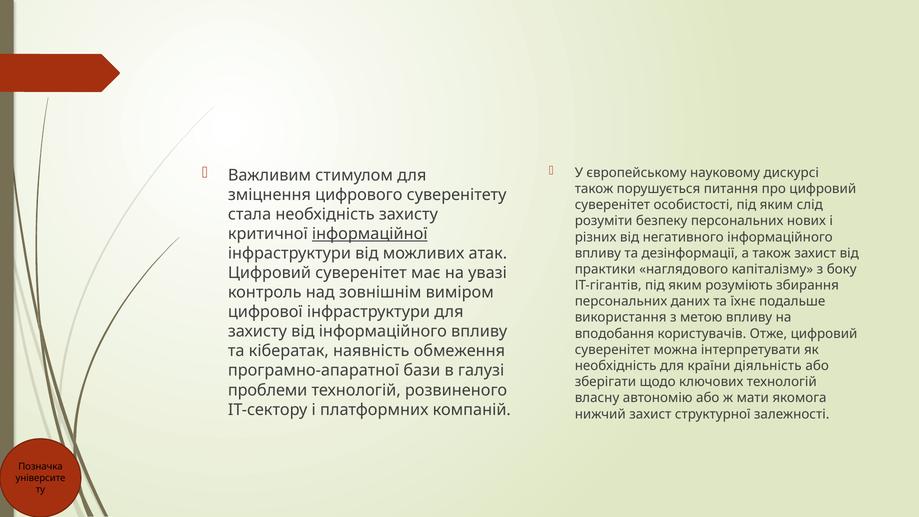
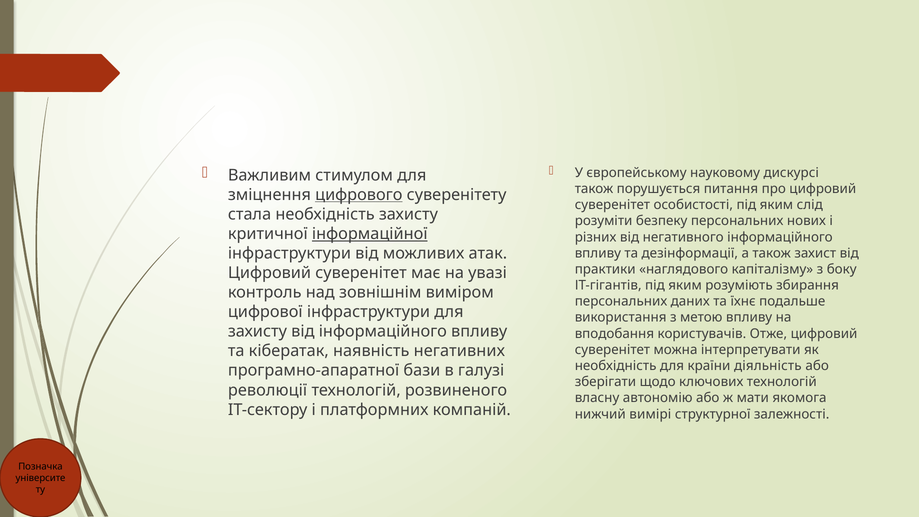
цифрового underline: none -> present (359, 195)
обмеження: обмеження -> негативних (459, 351)
проблеми: проблеми -> революції (268, 390)
нижчий захист: захист -> вимірі (650, 414)
